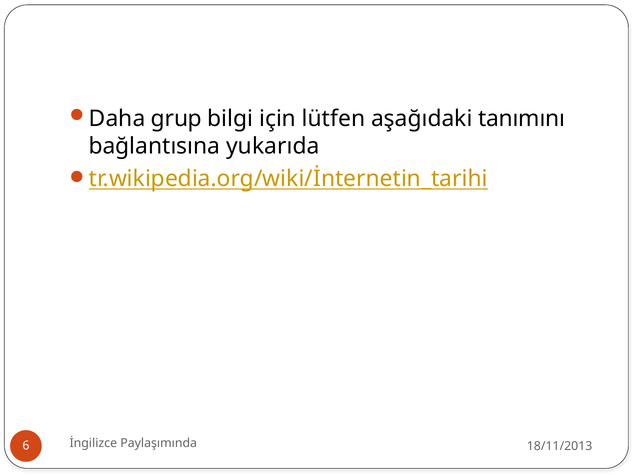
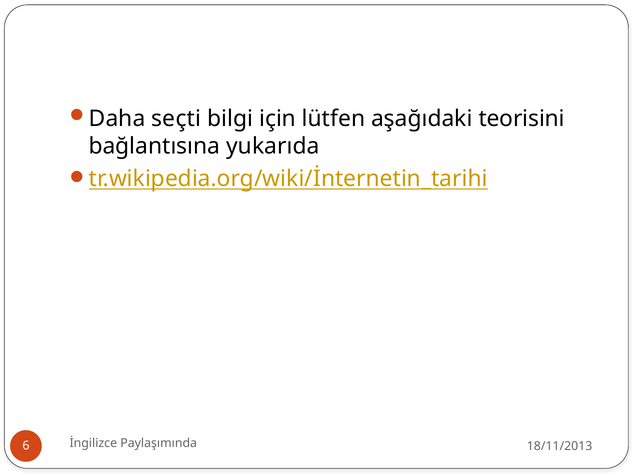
grup: grup -> seçti (176, 119)
tanımını: tanımını -> teorisini (522, 119)
